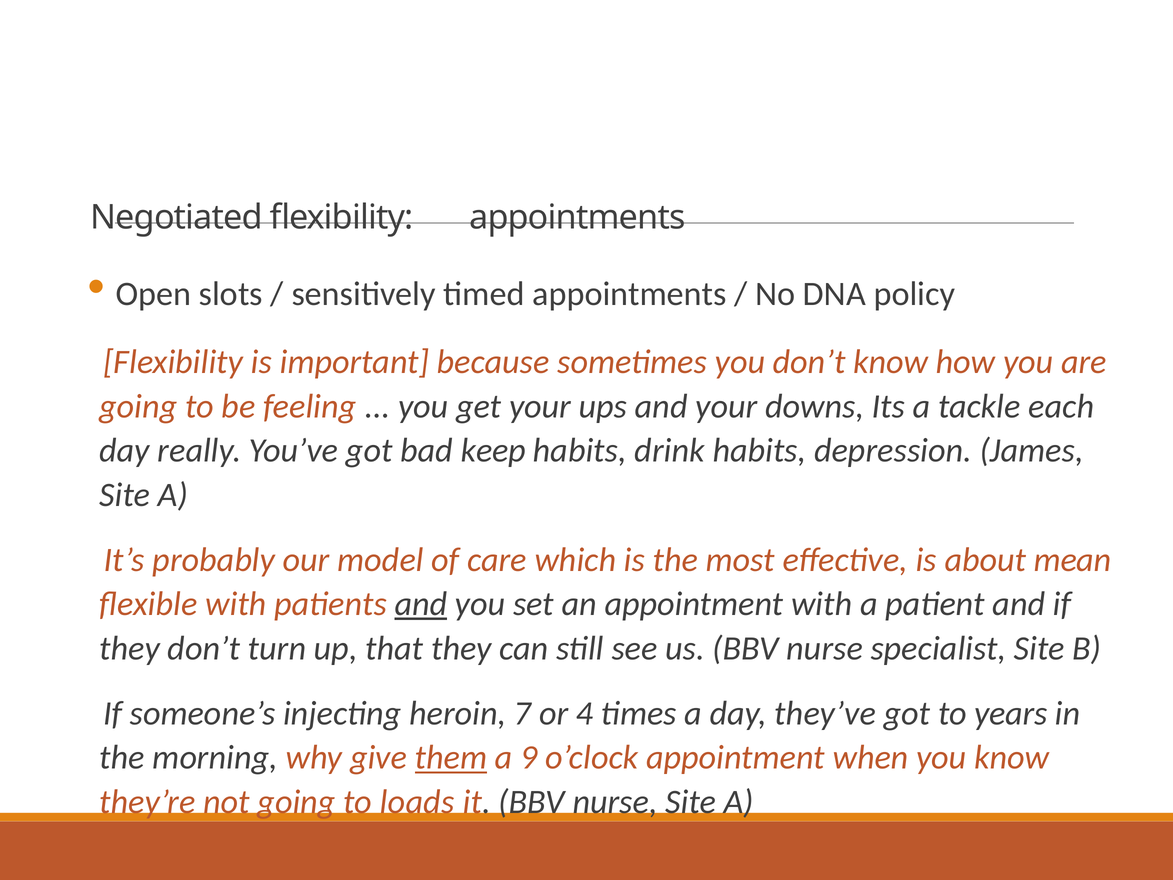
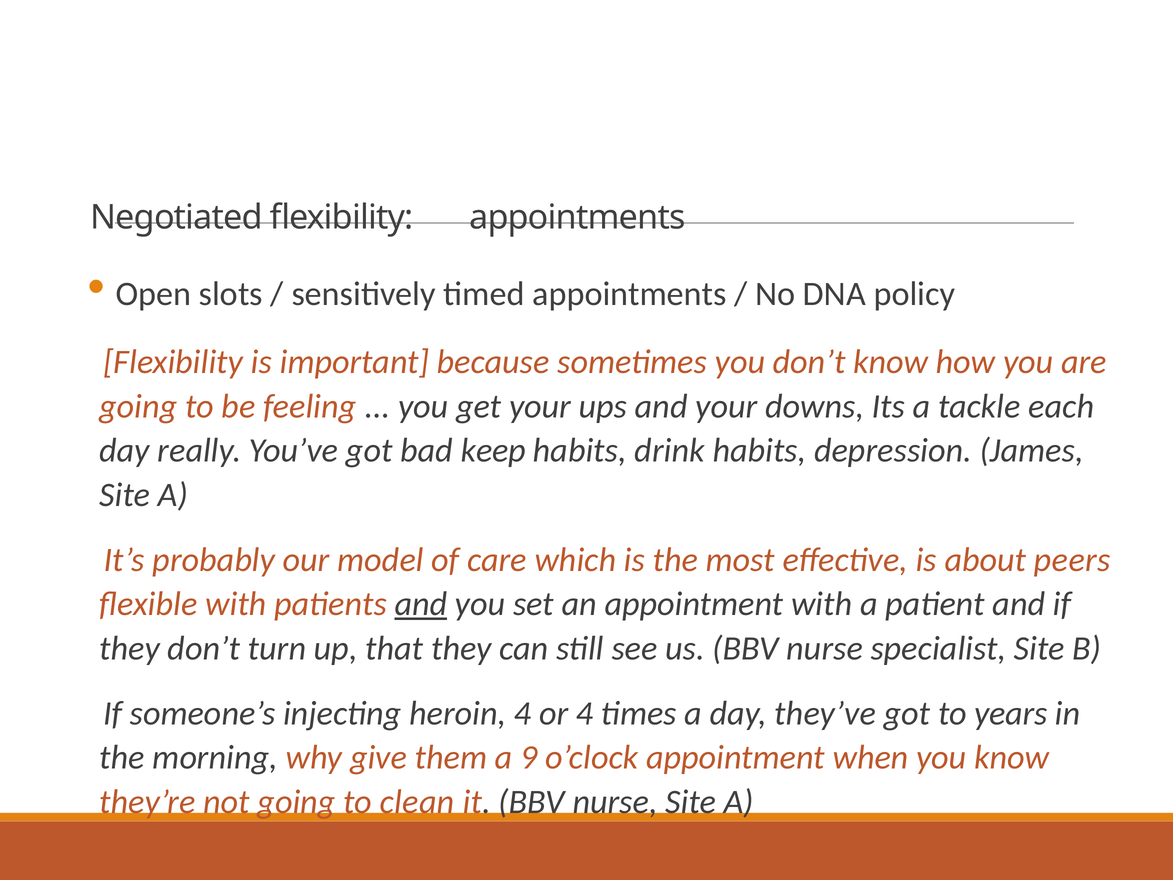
mean: mean -> peers (1072, 560)
heroin 7: 7 -> 4 (523, 713)
them underline: present -> none (451, 757)
loads: loads -> clean (417, 802)
